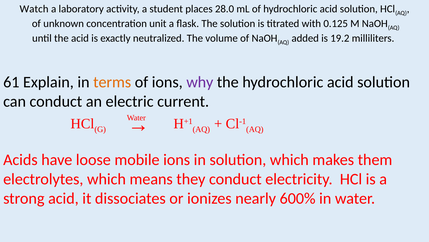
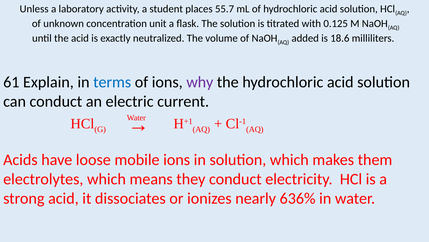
Watch: Watch -> Unless (34, 9)
28.0: 28.0 -> 55.7 (225, 9)
19.2: 19.2 -> 18.6 (340, 38)
terms colour: orange -> blue (112, 82)
600%: 600% -> 636% (298, 198)
